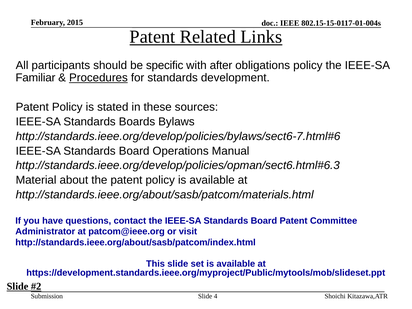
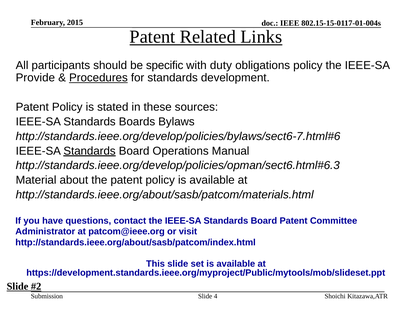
after: after -> duty (221, 65)
Familiar: Familiar -> Provide (35, 78)
Standards underline: none -> present (90, 151)
